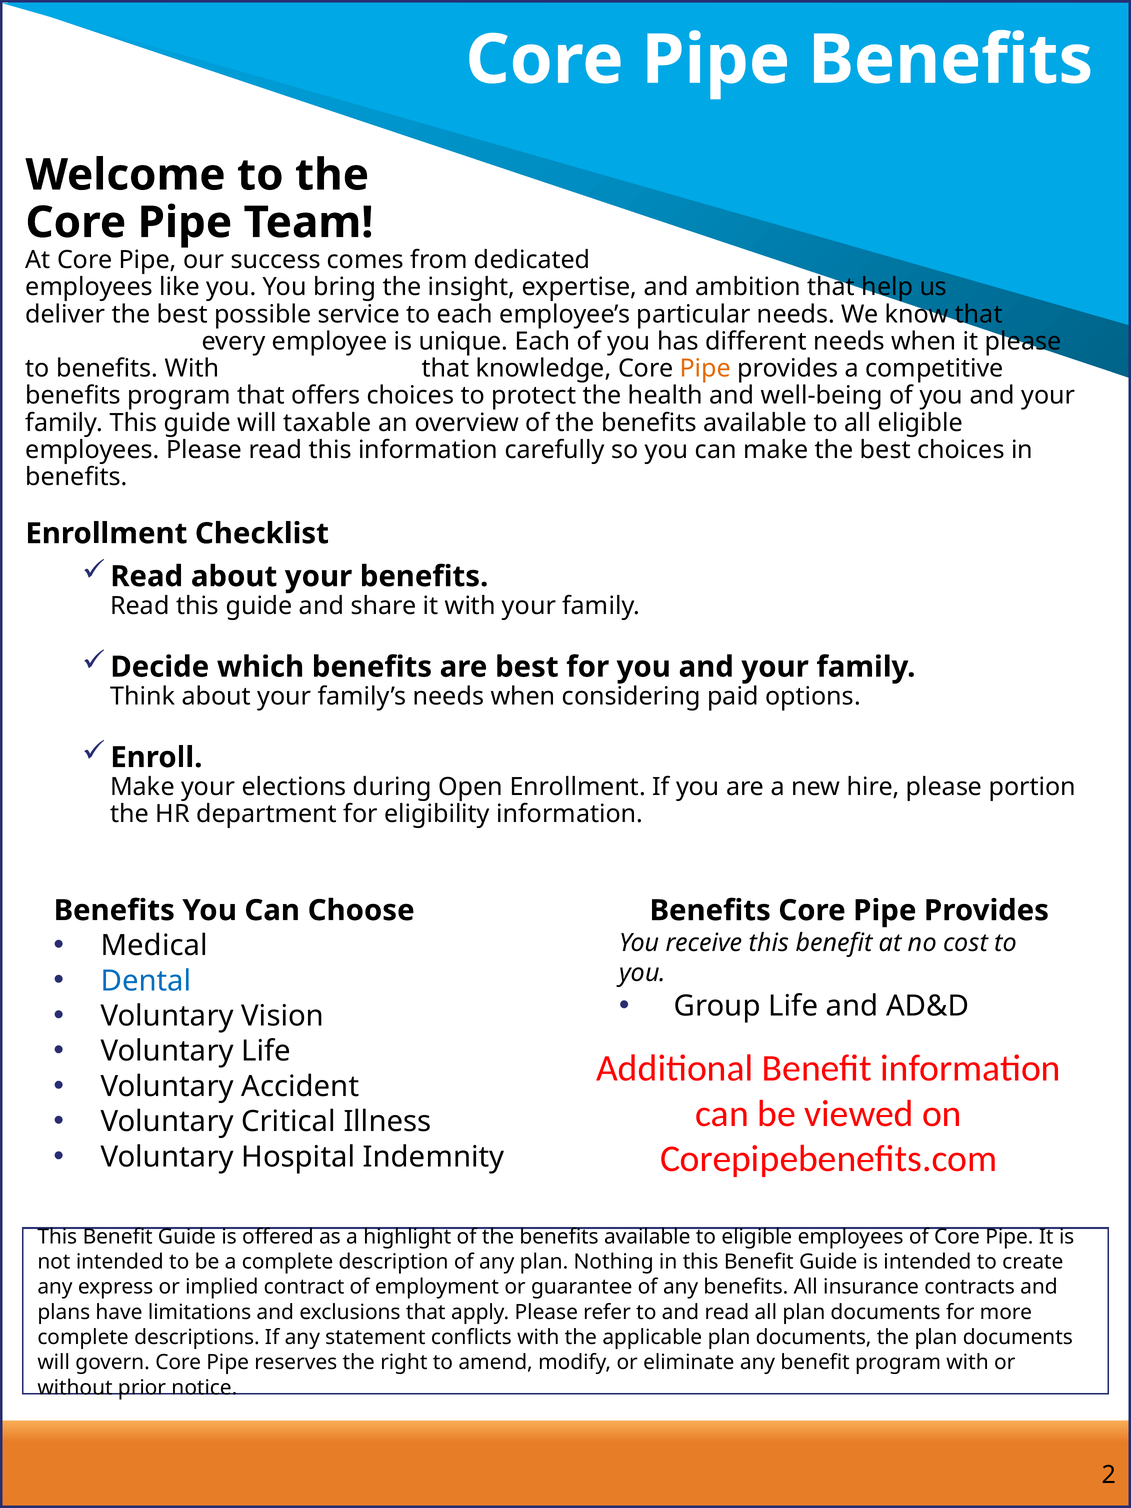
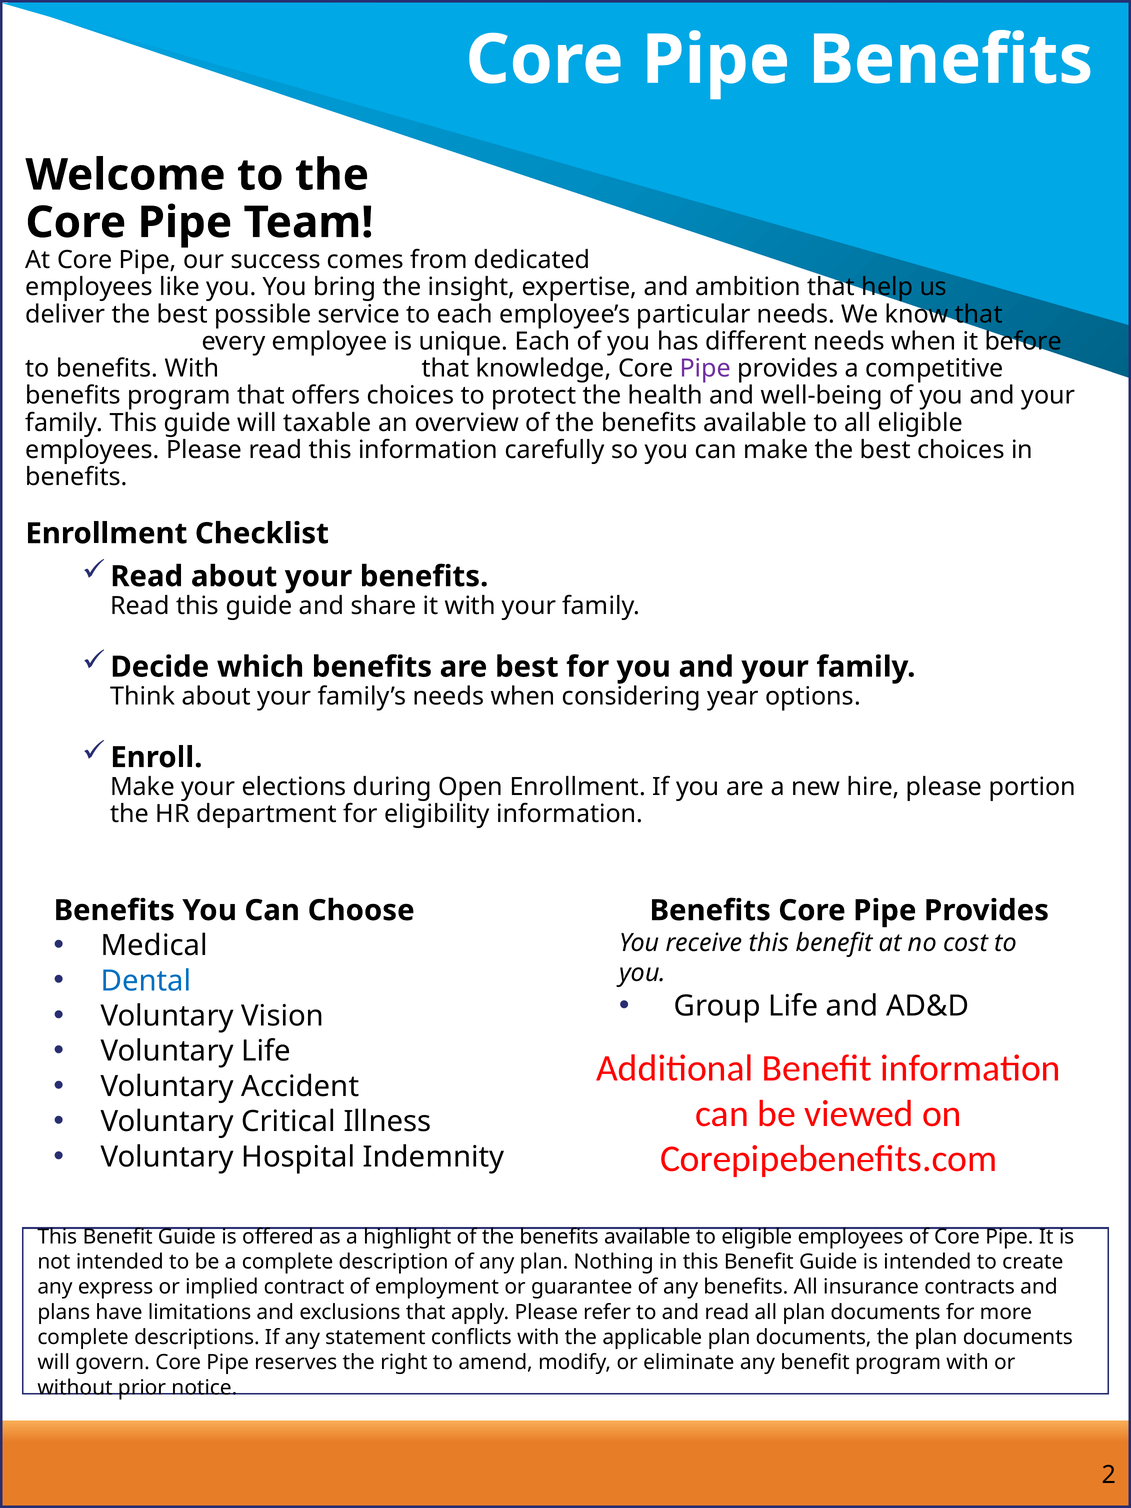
it please: please -> before (1023, 341)
Pipe colour: orange -> purple (705, 369)
paid: paid -> year (733, 696)
